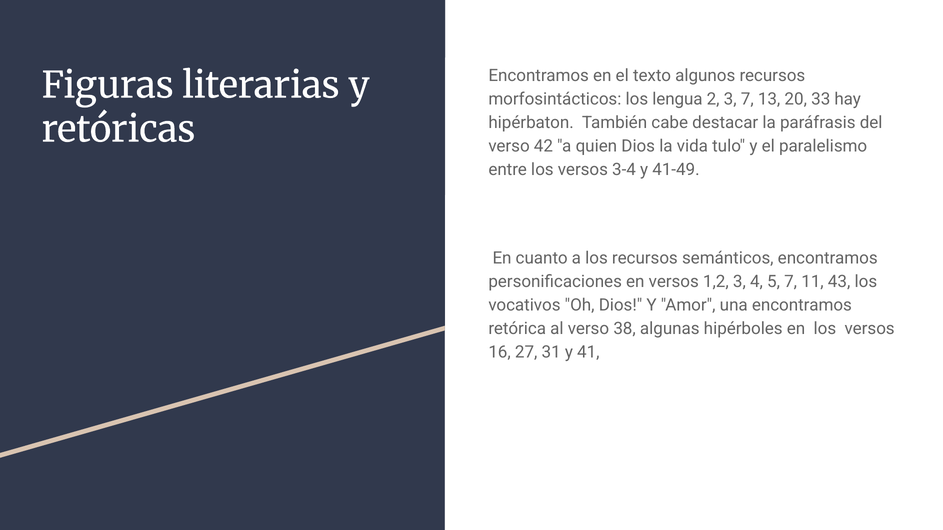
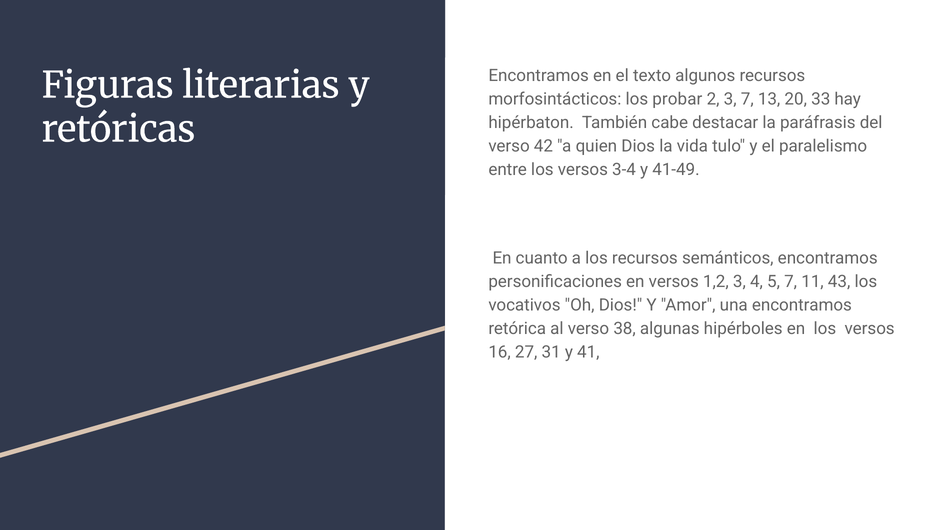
lengua: lengua -> probar (677, 99)
